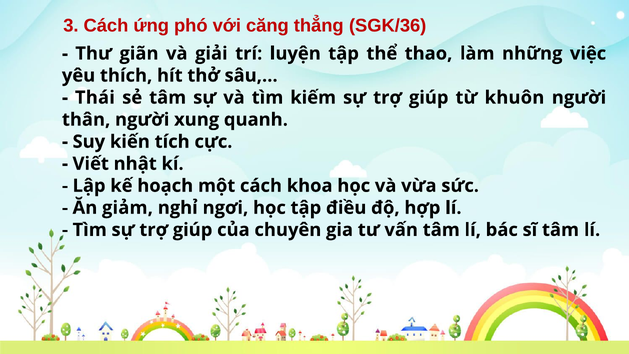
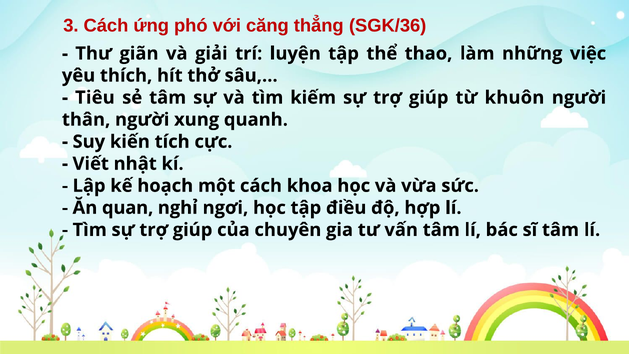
Thái: Thái -> Tiêu (95, 98)
giảm: giảm -> quan (128, 208)
